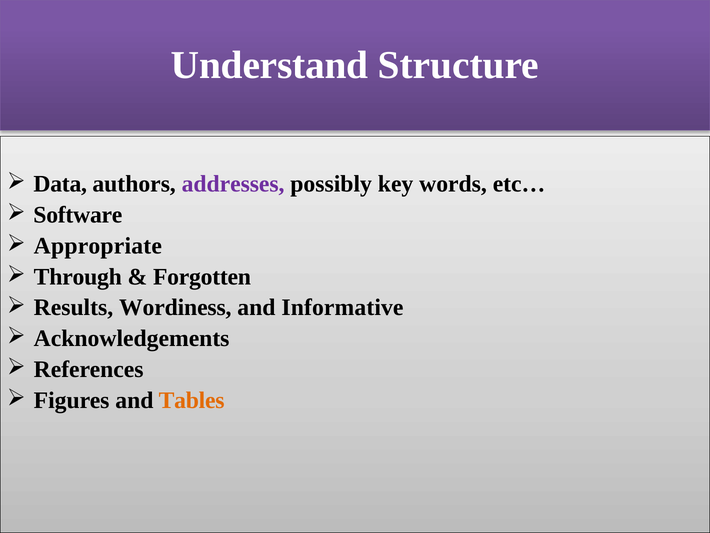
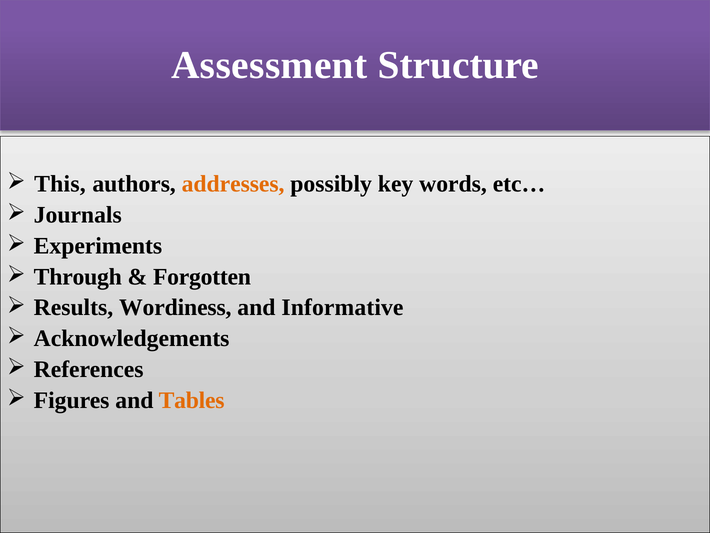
Understand: Understand -> Assessment (269, 65)
Data: Data -> This (60, 184)
addresses colour: purple -> orange (233, 184)
Software: Software -> Journals (78, 215)
Appropriate: Appropriate -> Experiments (98, 246)
